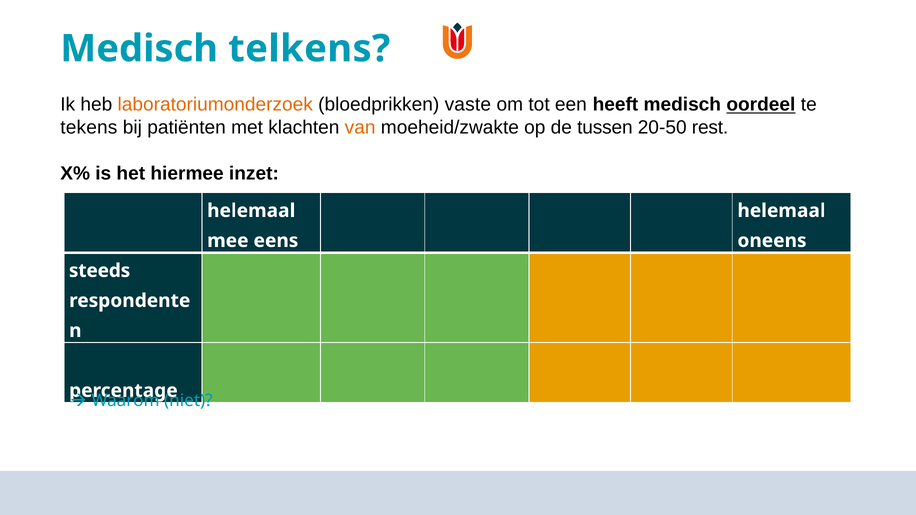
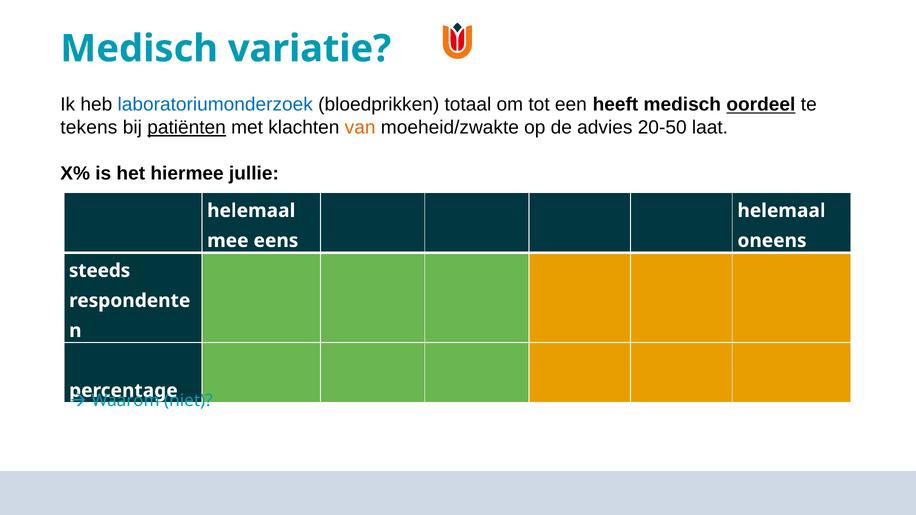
telkens: telkens -> variatie (310, 49)
laboratoriumonderzoek colour: orange -> blue (215, 105)
vaste: vaste -> totaal (468, 105)
patiënten underline: none -> present (187, 128)
tussen: tussen -> advies (605, 128)
rest: rest -> laat (710, 128)
inzet: inzet -> jullie (254, 173)
